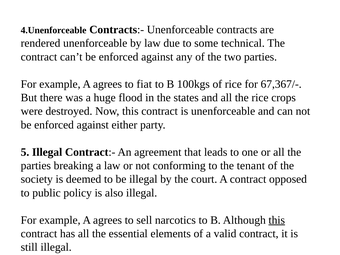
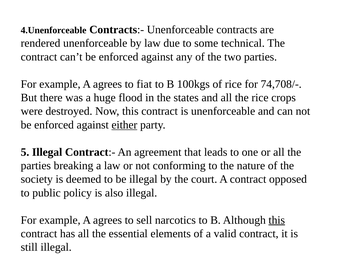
67,367/-: 67,367/- -> 74,708/- (281, 84)
either underline: none -> present (124, 125)
tenant: tenant -> nature (251, 166)
